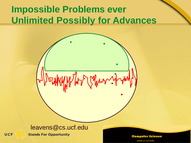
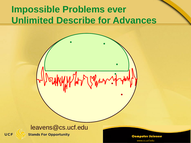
Possibly: Possibly -> Describe (76, 21)
